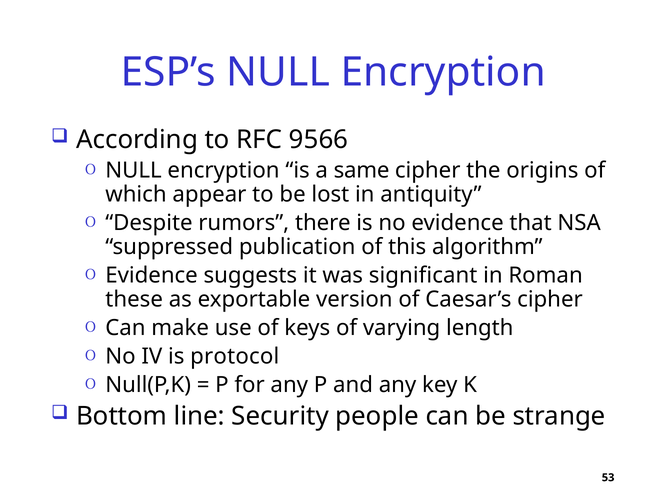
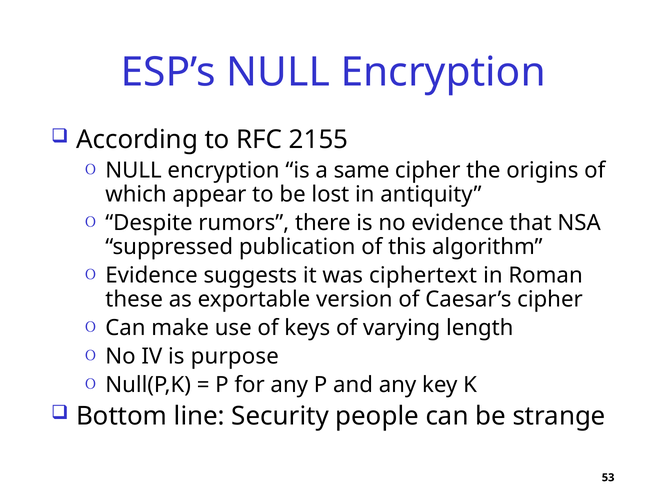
9566: 9566 -> 2155 (319, 139)
significant: significant -> ciphertext (423, 275)
protocol: protocol -> purpose (235, 356)
